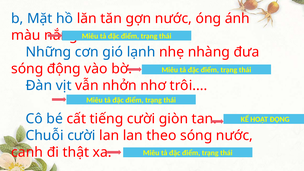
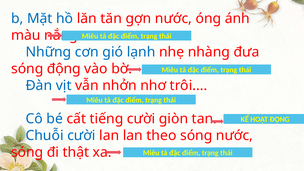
canh: canh -> sóng (27, 152)
